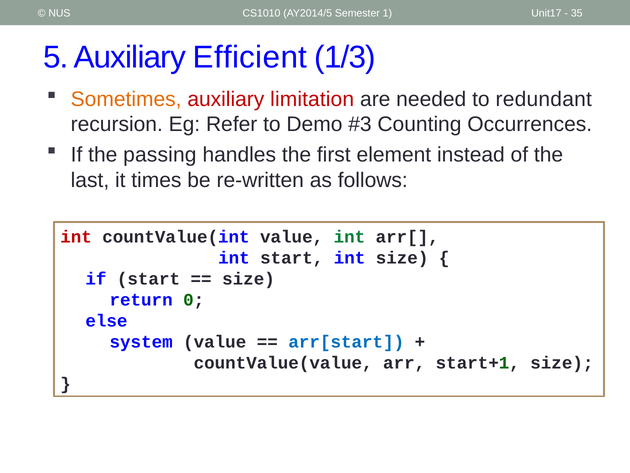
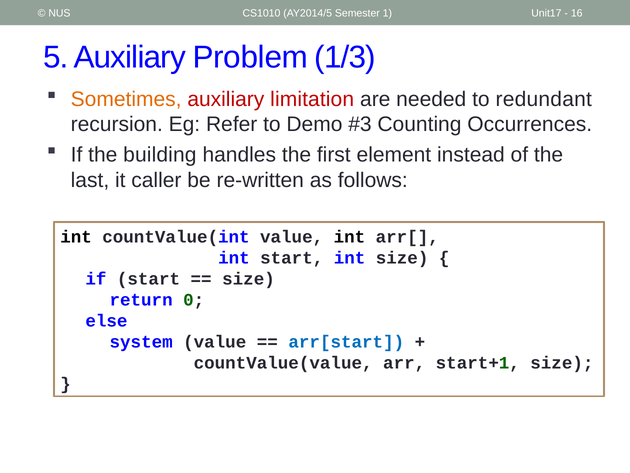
35: 35 -> 16 (577, 13)
Efficient: Efficient -> Problem (250, 57)
passing: passing -> building (160, 155)
times: times -> caller (156, 180)
int colour: red -> black (76, 236)
int colour: green -> black (349, 236)
